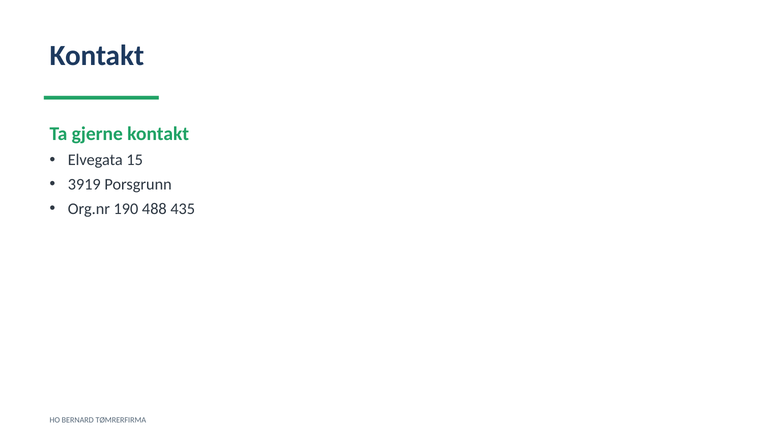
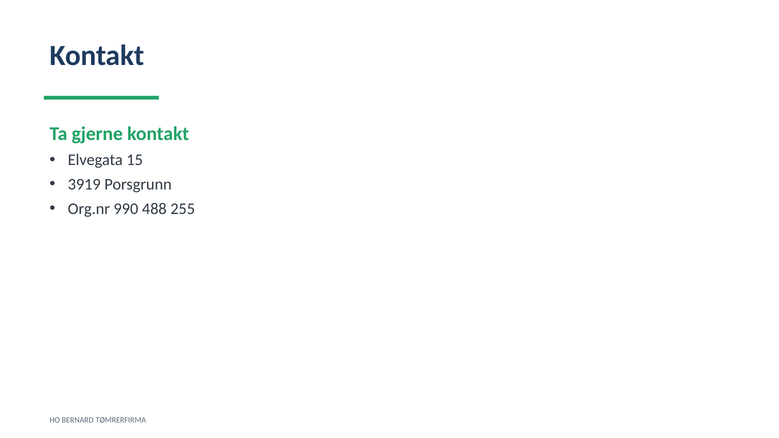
190: 190 -> 990 (126, 209)
435: 435 -> 255 (183, 209)
